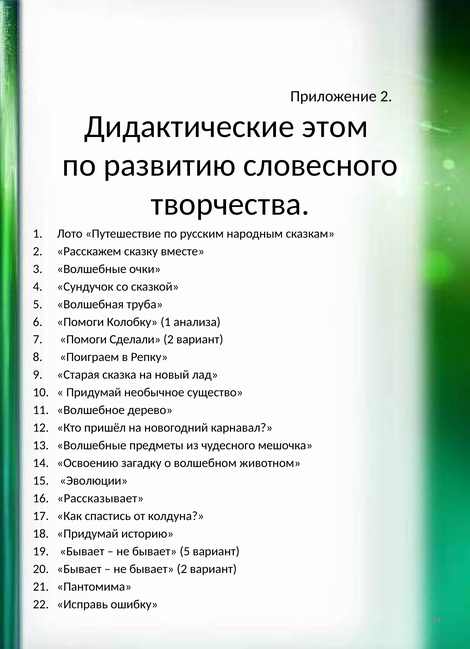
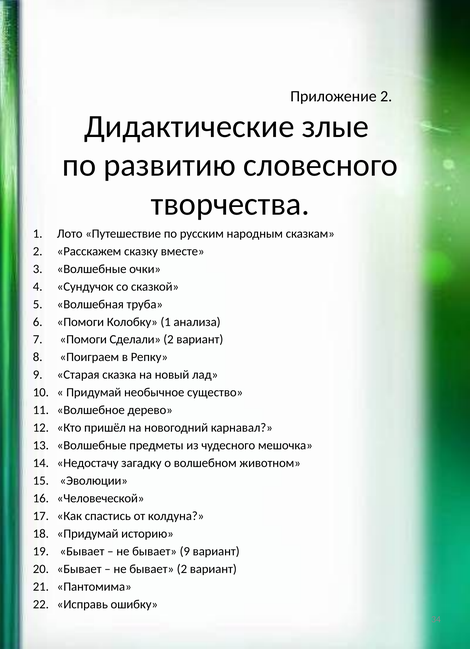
этом: этом -> злые (335, 126)
Освоению: Освоению -> Недостачу (88, 463)
Рассказывает: Рассказывает -> Человеческой (101, 498)
бывает 5: 5 -> 9 (185, 551)
